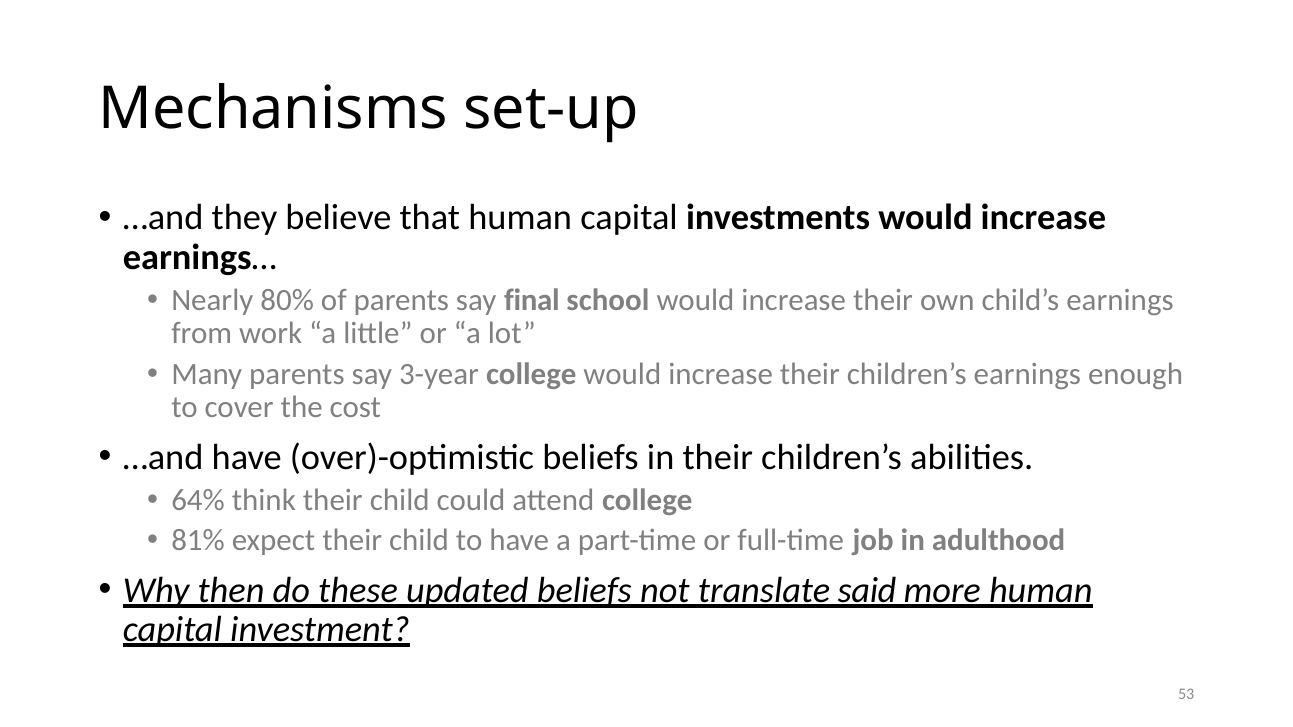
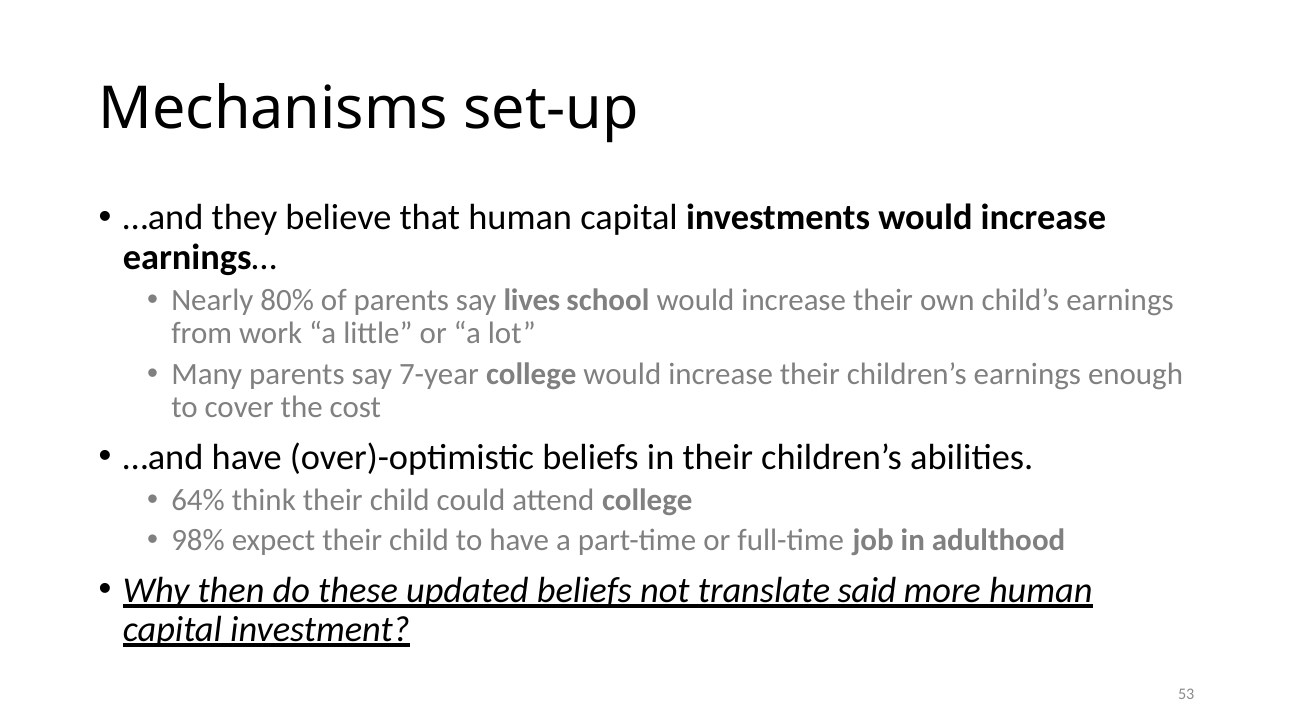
final: final -> lives (532, 300)
3-year: 3-year -> 7-year (439, 374)
81%: 81% -> 98% (198, 541)
